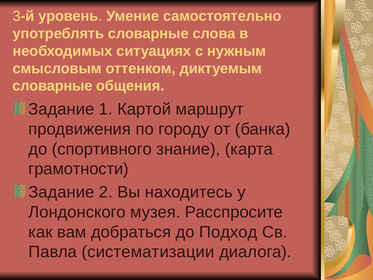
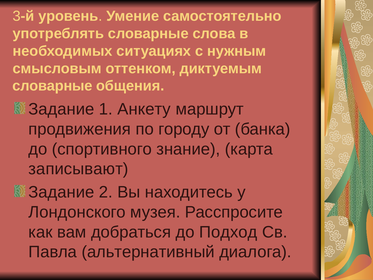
Картой: Картой -> Анкету (144, 109)
грамотности: грамотности -> записывают (78, 169)
систематизации: систематизации -> альтернативный (148, 252)
